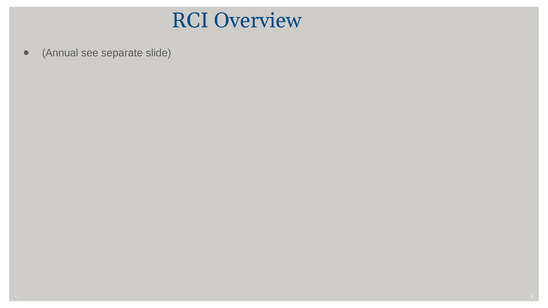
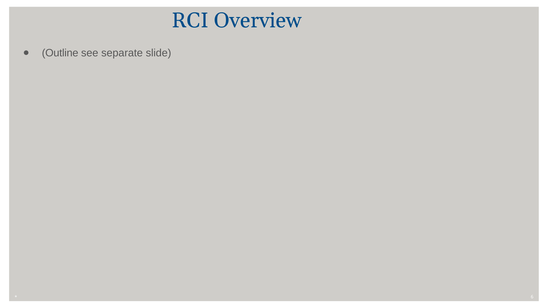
Annual: Annual -> Outline (60, 53)
